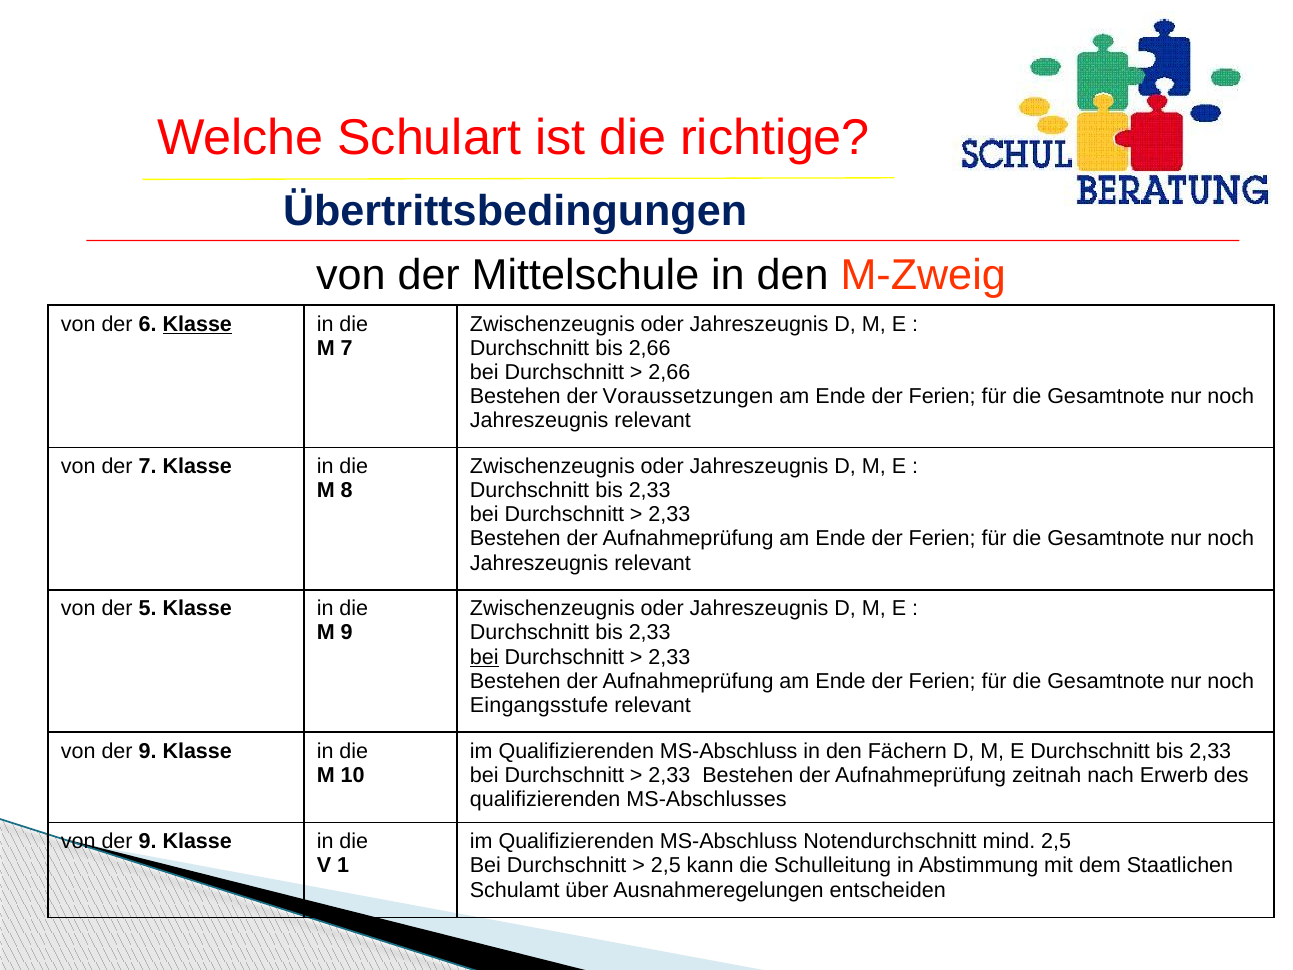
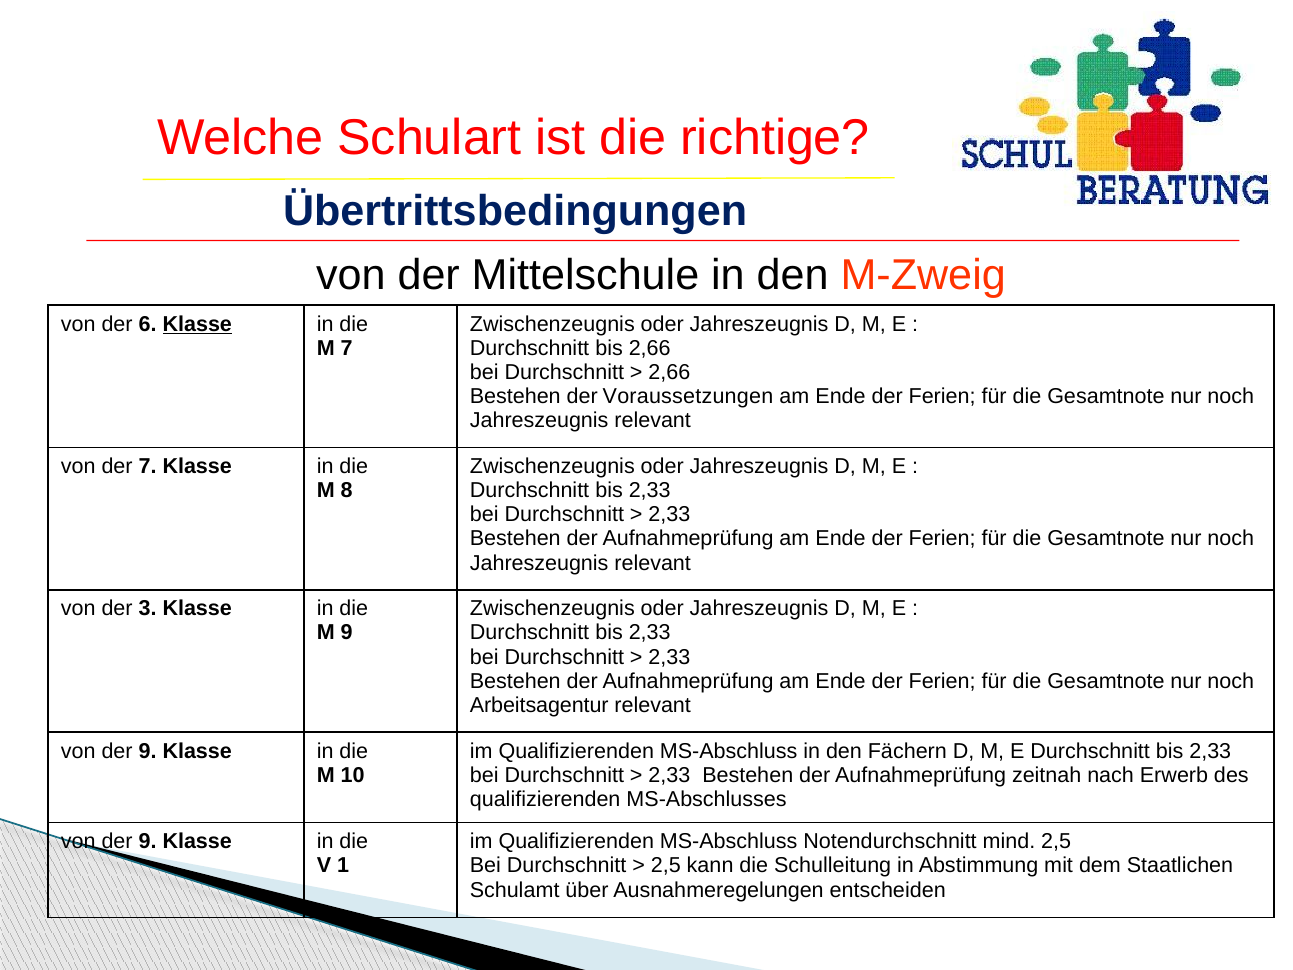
5: 5 -> 3 (148, 609)
bei underline: present -> none (484, 657)
Eingangsstufe: Eingangsstufe -> Arbeitsagentur (539, 705)
